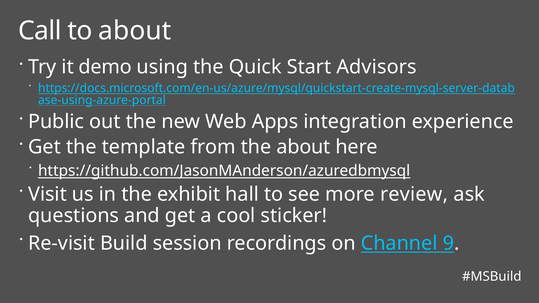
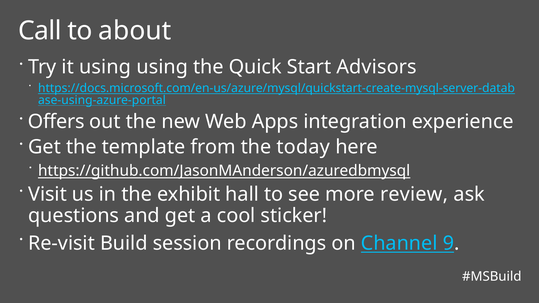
it demo: demo -> using (105, 67)
Public: Public -> Offers (56, 122)
the about: about -> today (303, 147)
